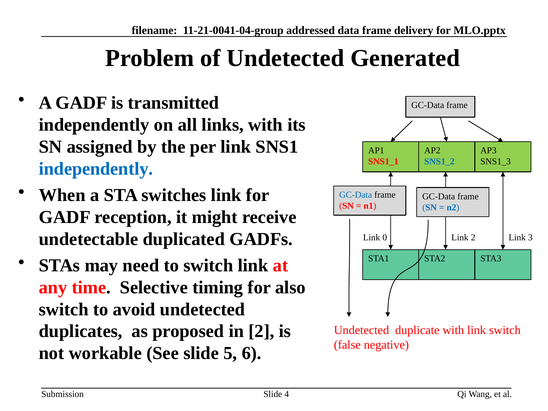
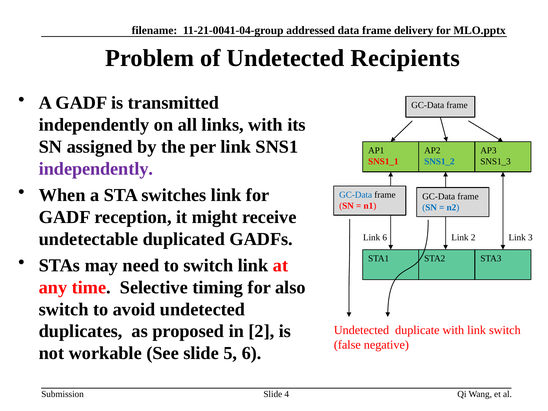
Generated: Generated -> Recipients (405, 58)
independently colour: blue -> purple (96, 169)
Link 0: 0 -> 6 (385, 238)
